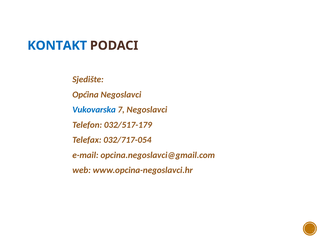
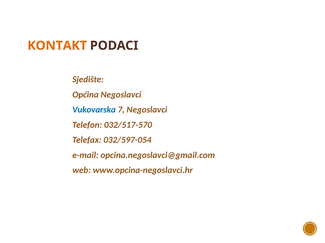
KONTAKT colour: blue -> orange (57, 46)
032/517-179: 032/517-179 -> 032/517-570 (128, 125)
032/717-054: 032/717-054 -> 032/597-054 (127, 140)
